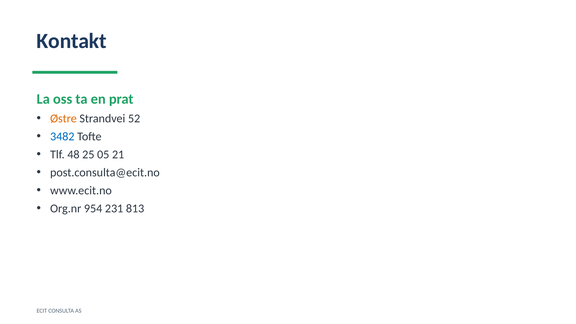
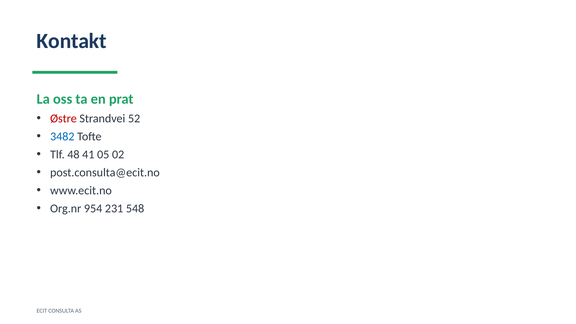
Østre colour: orange -> red (63, 118)
25: 25 -> 41 (88, 154)
21: 21 -> 02 (118, 154)
813: 813 -> 548 (135, 208)
